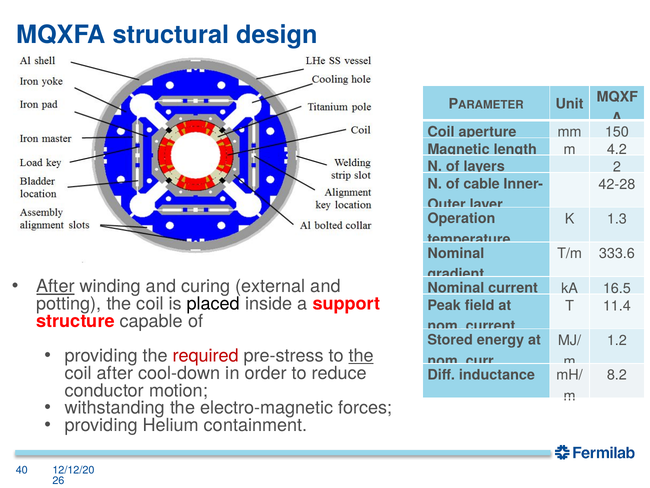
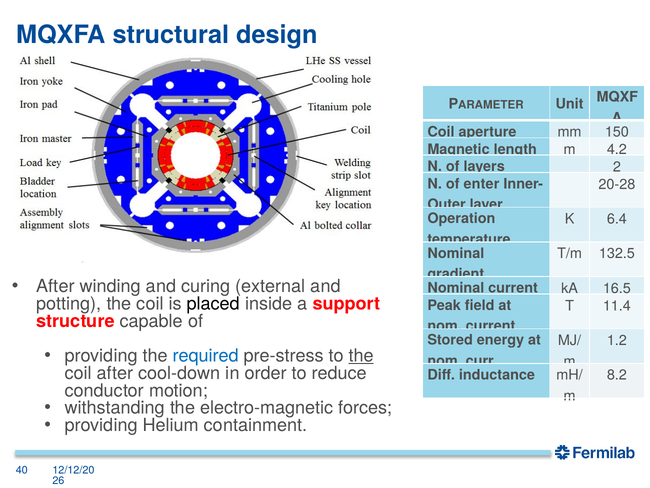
cable: cable -> enter (481, 184)
42-28: 42-28 -> 20-28 (617, 184)
1.3: 1.3 -> 6.4 (617, 219)
333.6: 333.6 -> 132.5 (617, 253)
After underline: present -> none (55, 286)
required colour: red -> blue (206, 356)
